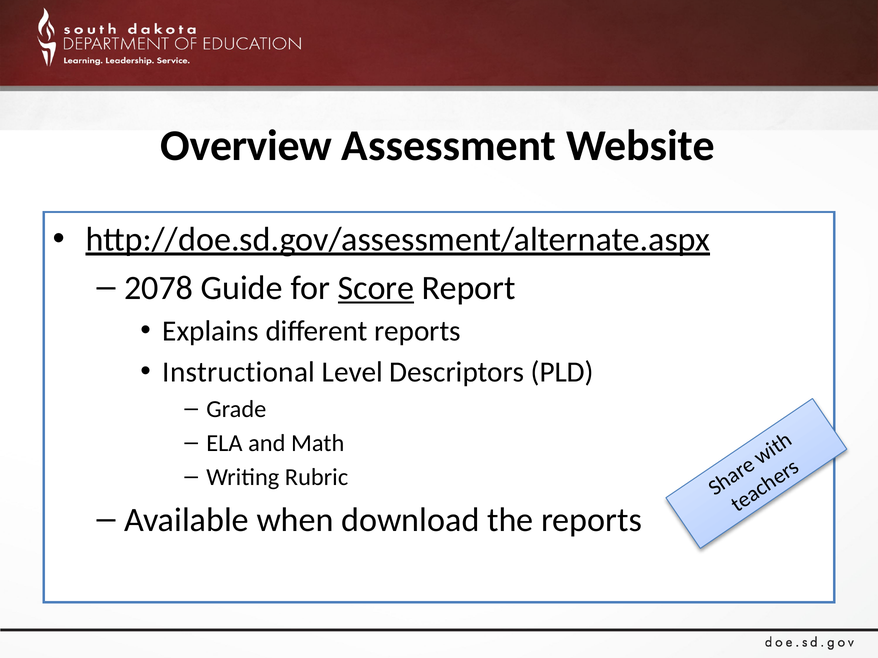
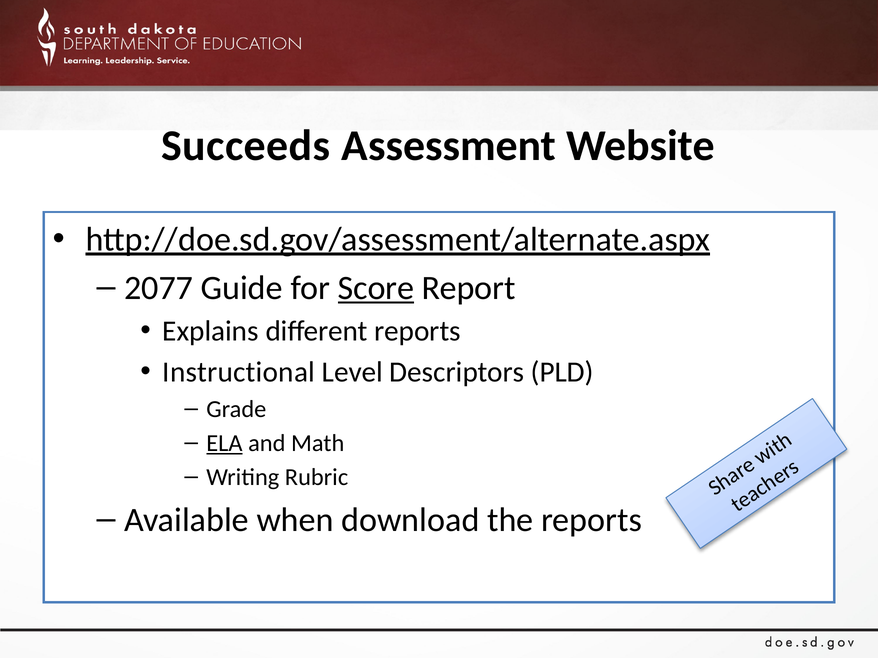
Overview: Overview -> Succeeds (246, 146)
2078: 2078 -> 2077 (159, 288)
ELA underline: none -> present (224, 443)
